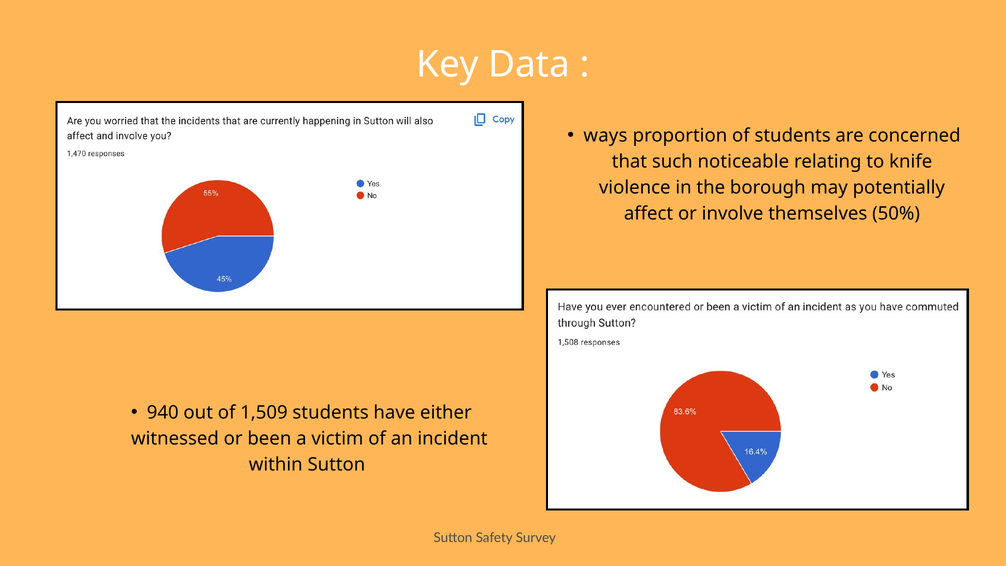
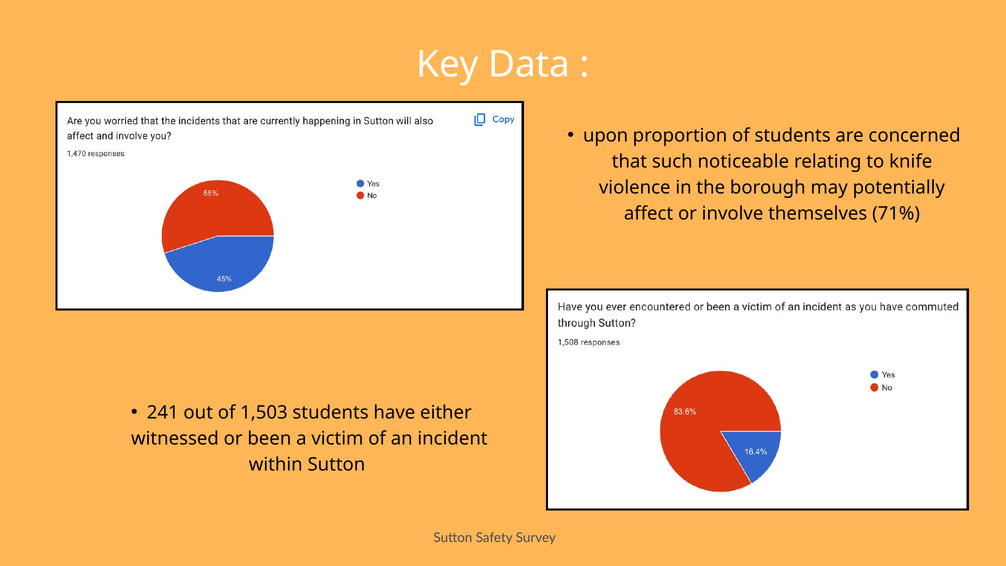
ways: ways -> upon (606, 136)
50%: 50% -> 71% (896, 214)
940: 940 -> 241 (163, 412)
1,509: 1,509 -> 1,503 (264, 412)
